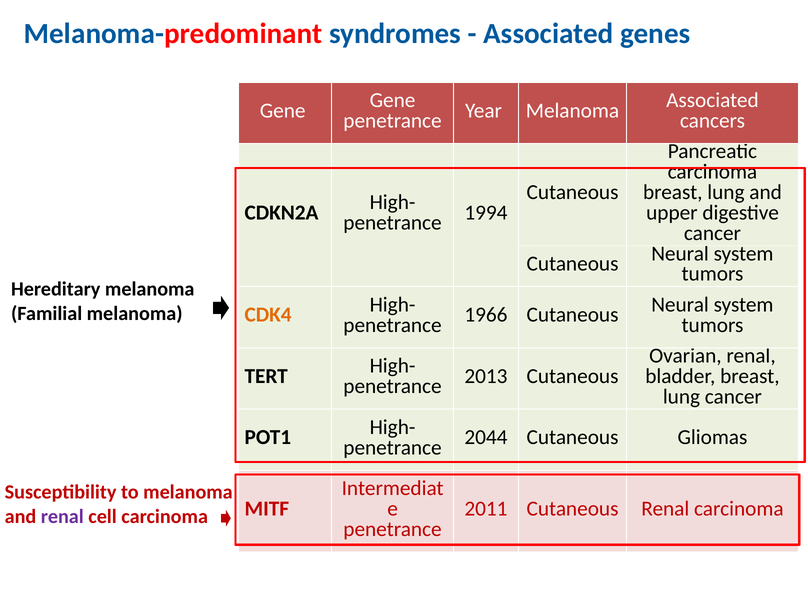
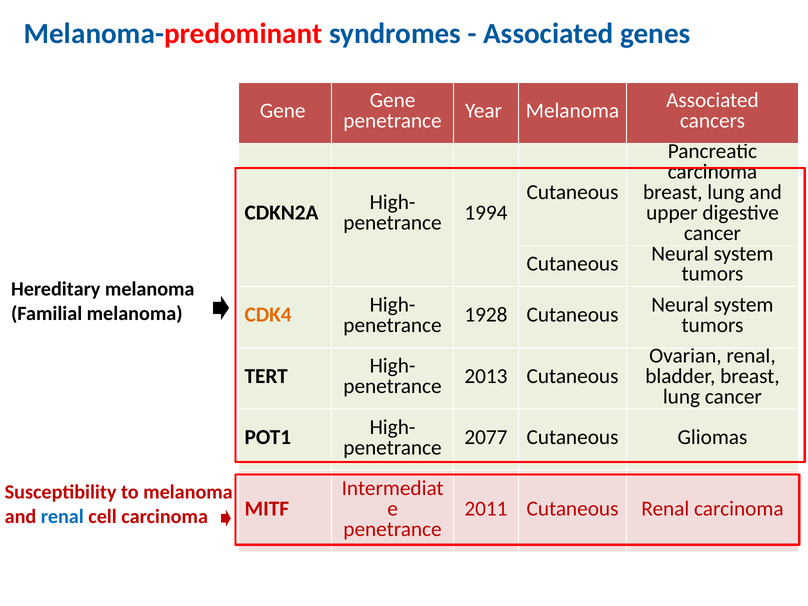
1966: 1966 -> 1928 (486, 315)
2044: 2044 -> 2077 (486, 437)
renal colour: purple -> blue (62, 516)
